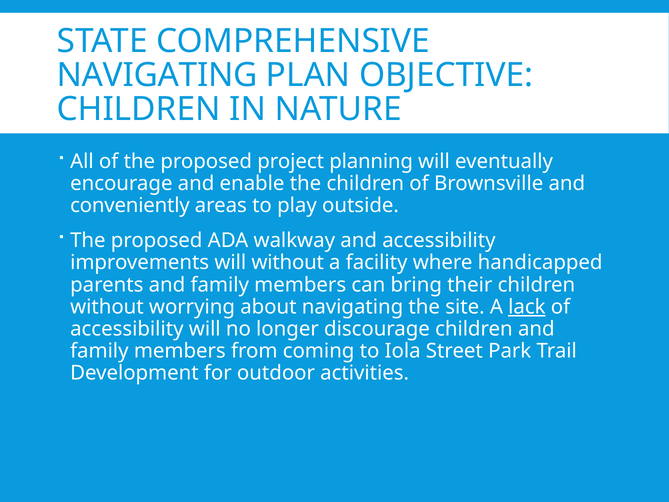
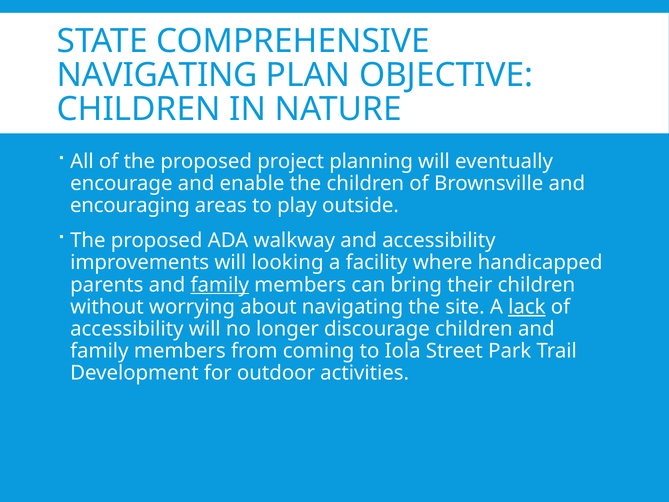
conveniently: conveniently -> encouraging (130, 206)
will without: without -> looking (288, 263)
family underline: none -> present (220, 285)
